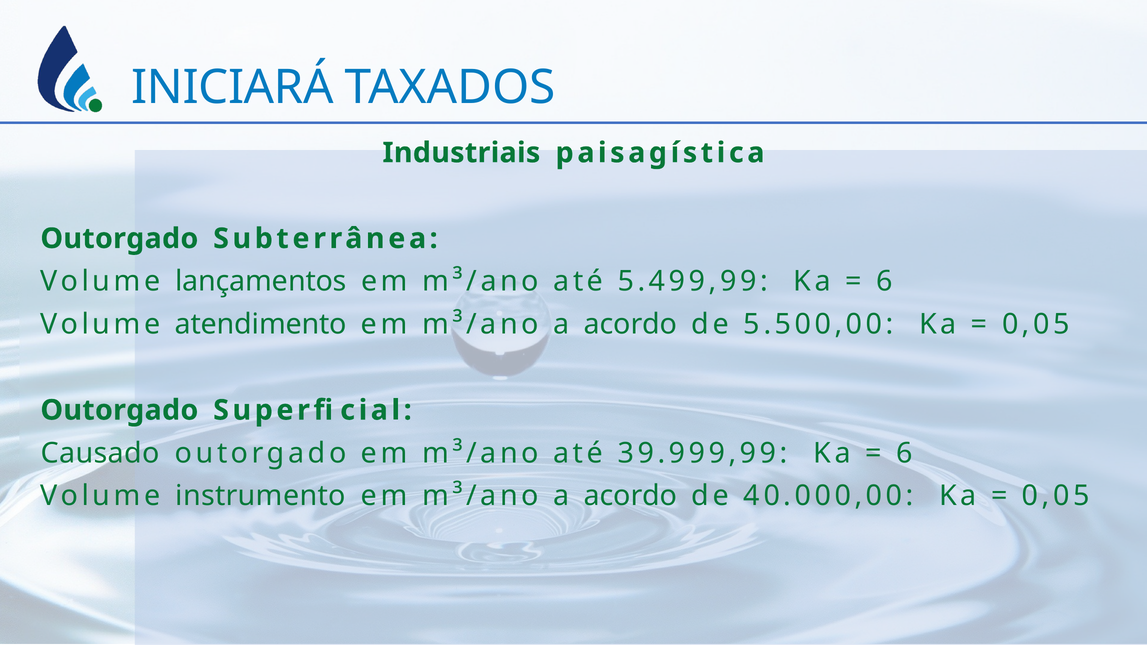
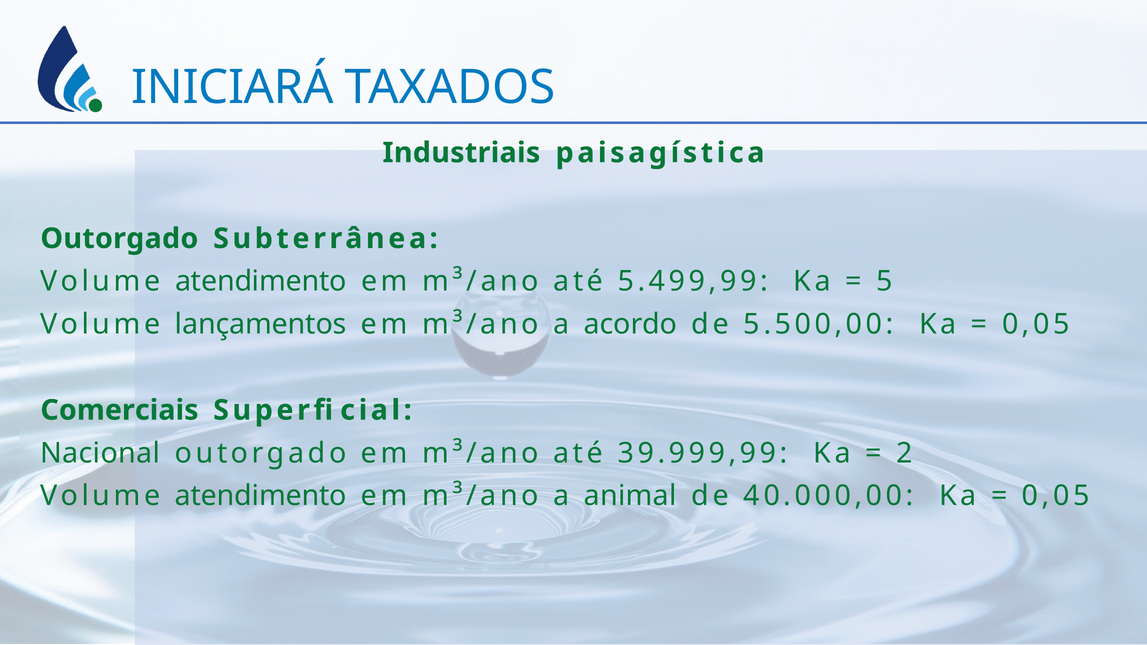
lançamentos: lançamentos -> atendimento (261, 282)
6: 6 -> 5 (885, 282)
atendimento: atendimento -> lançamentos (261, 324)
Outorgado: Outorgado -> Comerciais (119, 410)
Causado: Causado -> Nacional (100, 453)
6: 6 -> 2 (904, 453)
instrumento: instrumento -> atendimento (261, 496)
acordo: acordo -> animal (630, 496)
